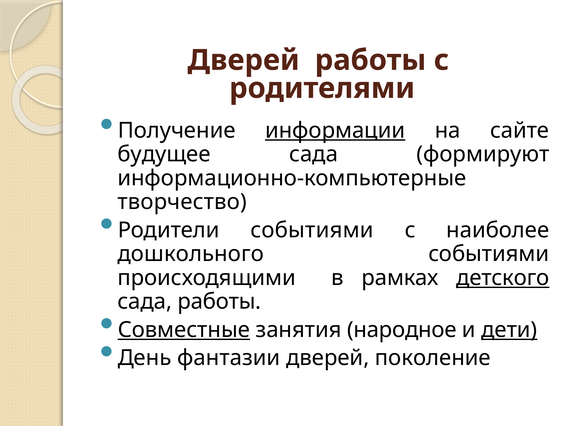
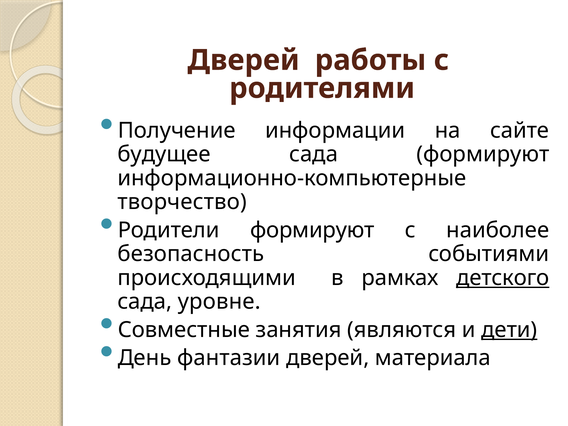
информации underline: present -> none (335, 130)
Родители событиями: событиями -> формируют (312, 230)
дошкольного: дошкольного -> безопасность (191, 254)
сада работы: работы -> уровне (219, 302)
Совместные underline: present -> none (184, 330)
народное: народное -> являются (402, 330)
поколение: поколение -> материала (433, 358)
